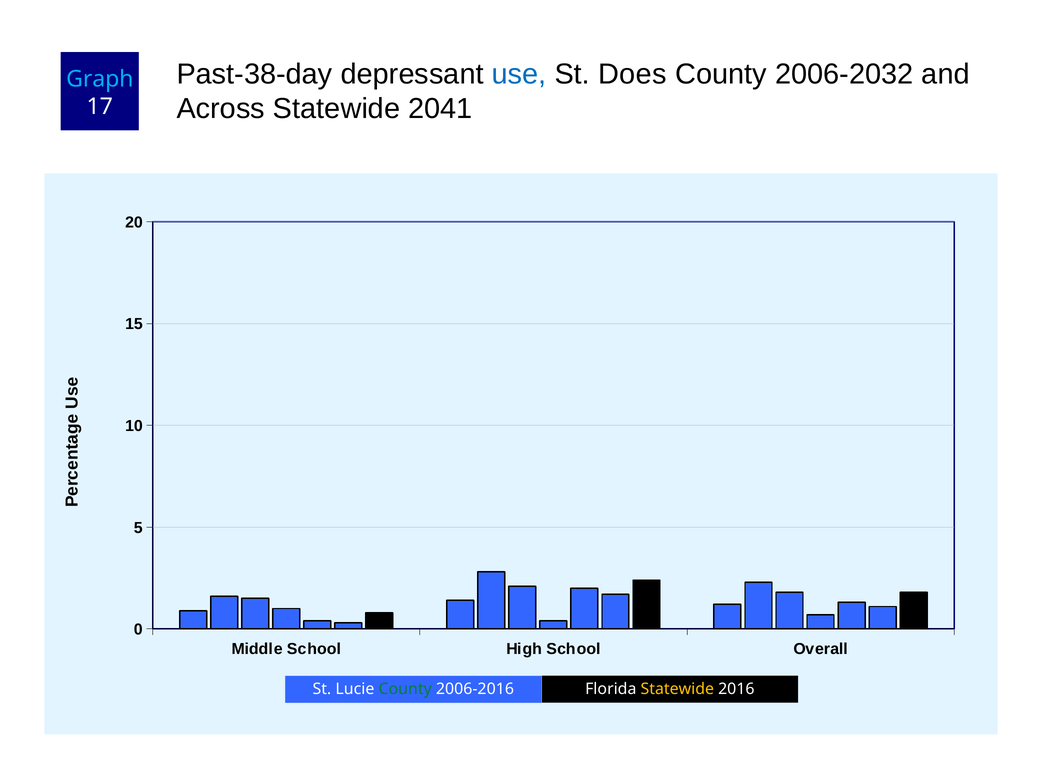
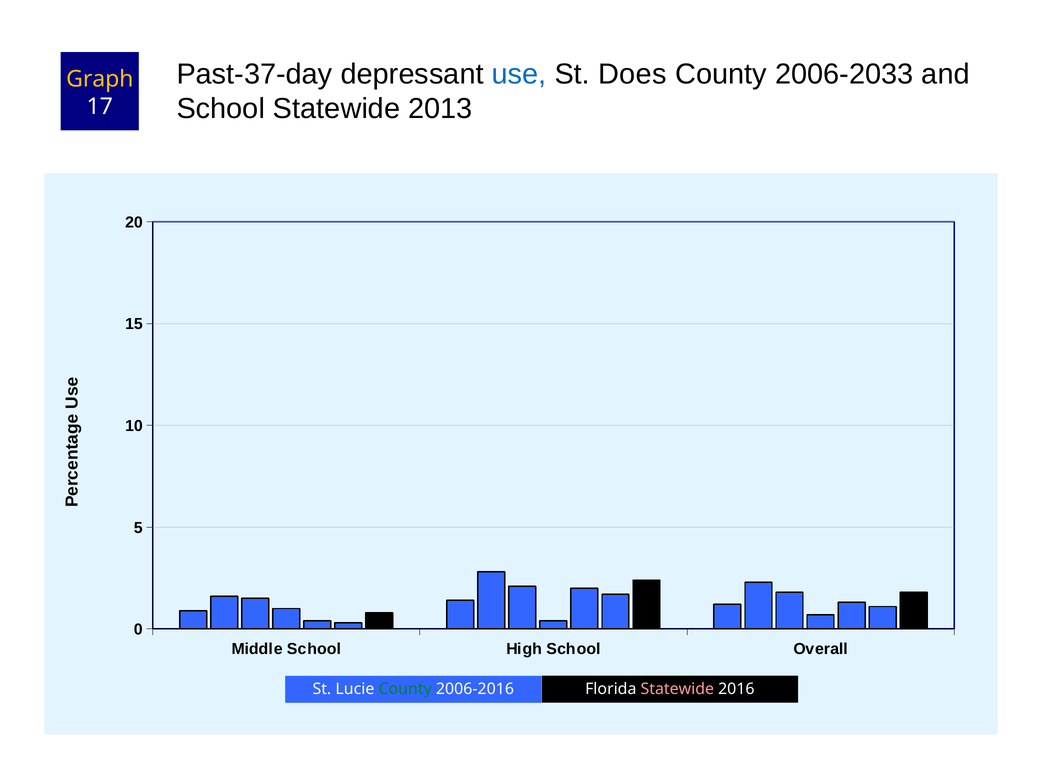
Past-38-day: Past-38-day -> Past-37-day (255, 74)
2006-2032: 2006-2032 -> 2006-2033 (844, 74)
Graph colour: light blue -> yellow (100, 79)
Across: Across -> School (221, 109)
2041: 2041 -> 2013 (440, 109)
Statewide colour: yellow -> pink (677, 689)
